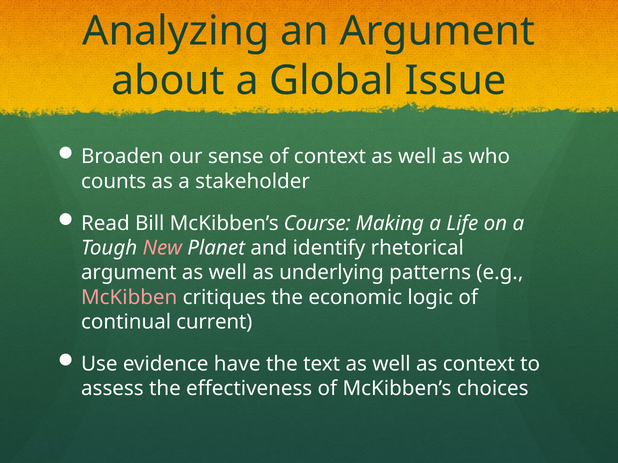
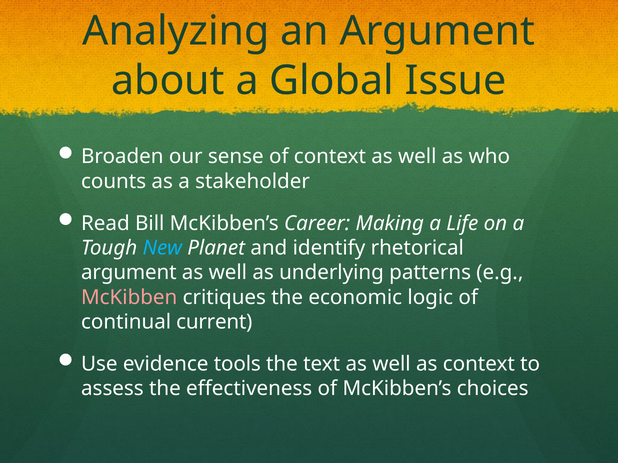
Course: Course -> Career (317, 223)
New colour: pink -> light blue (162, 248)
have: have -> tools (237, 364)
